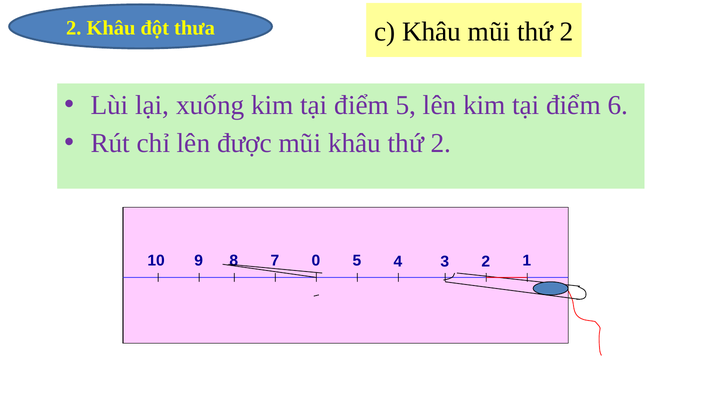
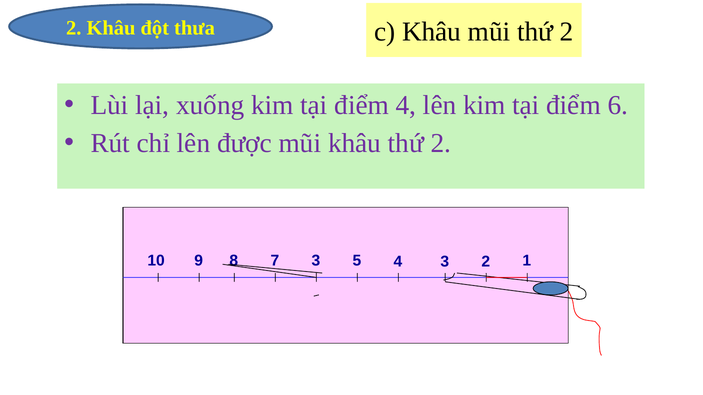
điểm 5: 5 -> 4 (406, 105)
7 0: 0 -> 3 (316, 261)
